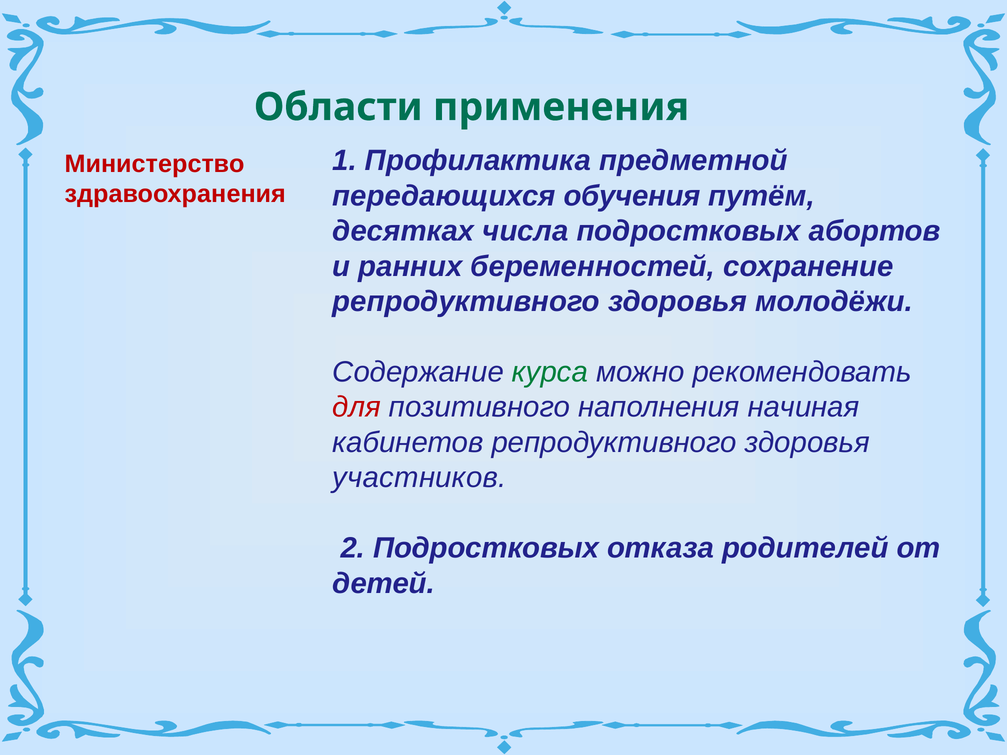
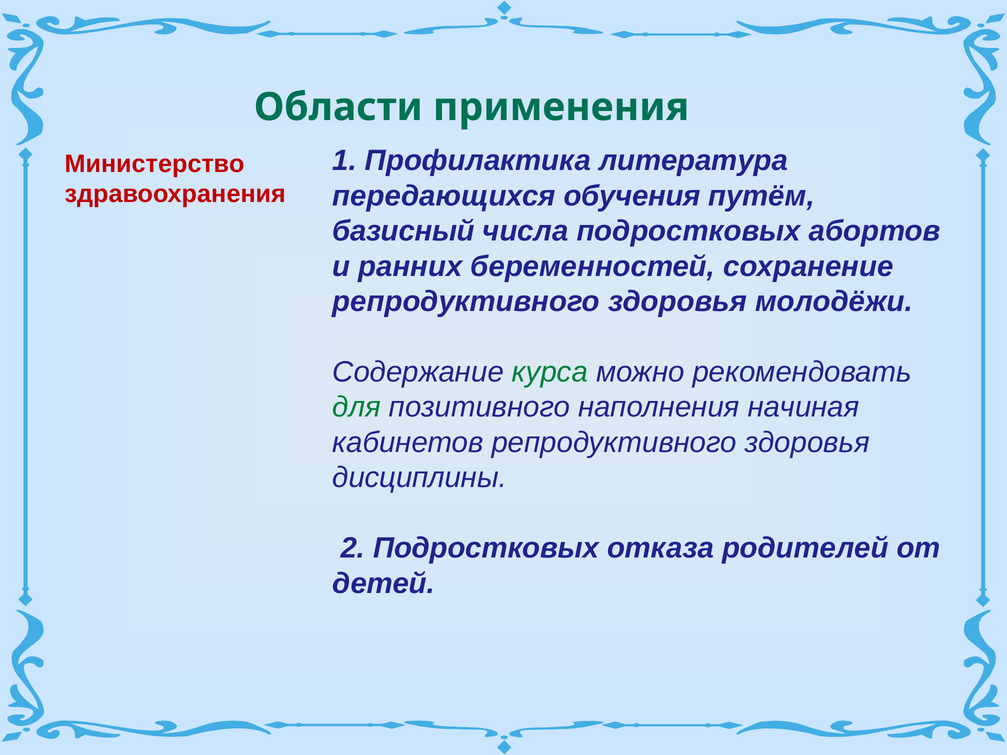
предметной: предметной -> литература (693, 161)
десятках: десятках -> базисный (404, 231)
для colour: red -> green (357, 407)
участников: участников -> дисциплины (420, 478)
